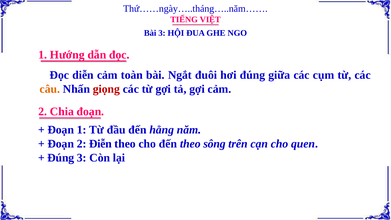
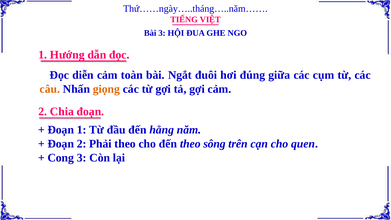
giọng colour: red -> orange (106, 89)
Điễn: Điễn -> Phải (100, 144)
Đúng: Đúng -> Cong (61, 157)
